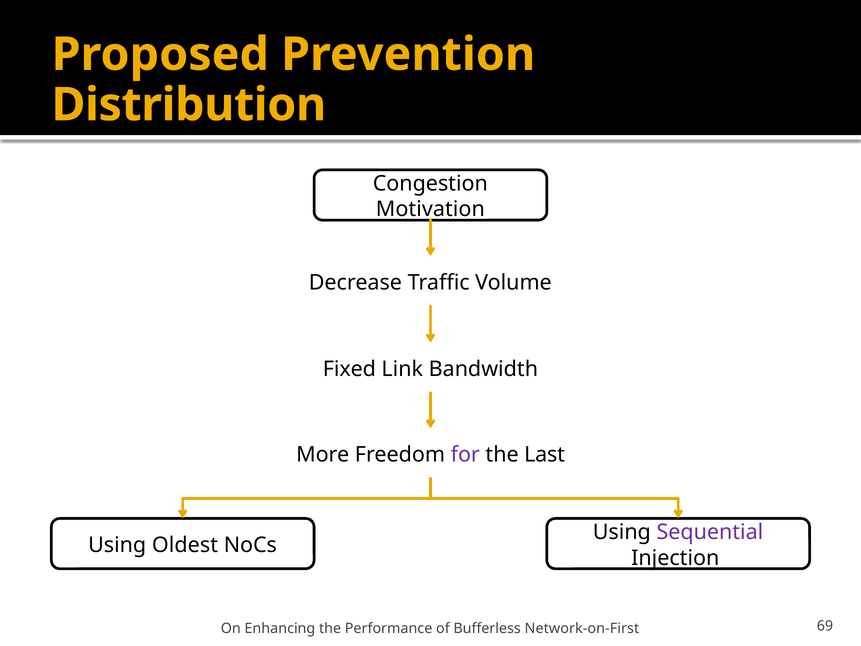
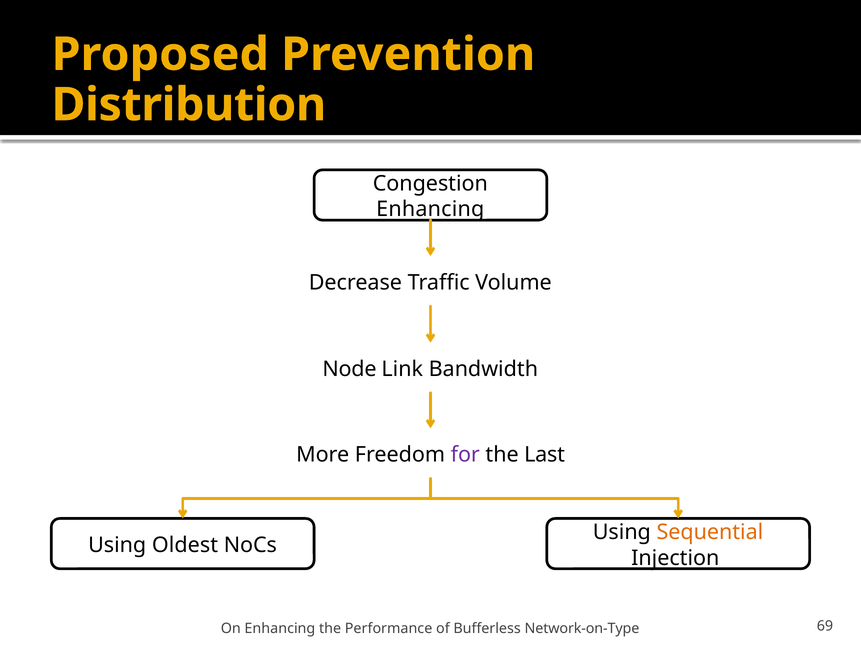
Motivation: Motivation -> Enhancing (430, 209)
Fixed: Fixed -> Node (349, 369)
Sequential colour: purple -> orange (710, 532)
Network-on-First: Network-on-First -> Network-on-Type (582, 628)
